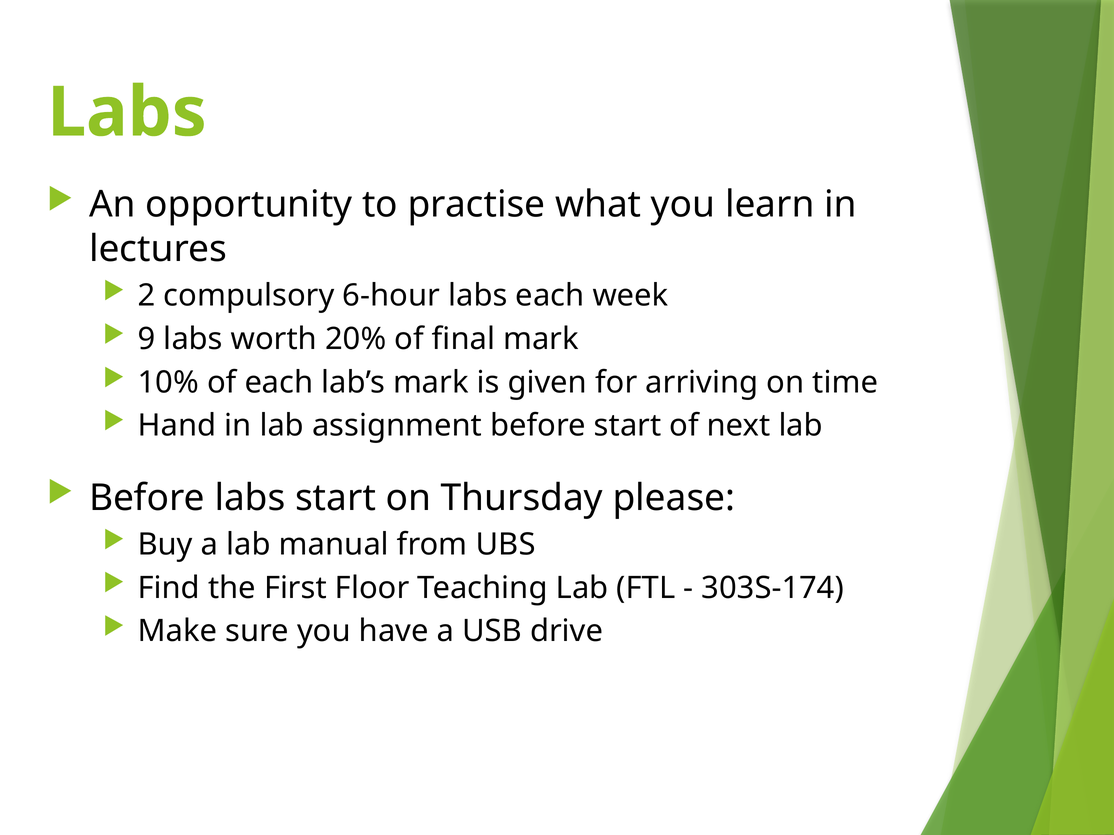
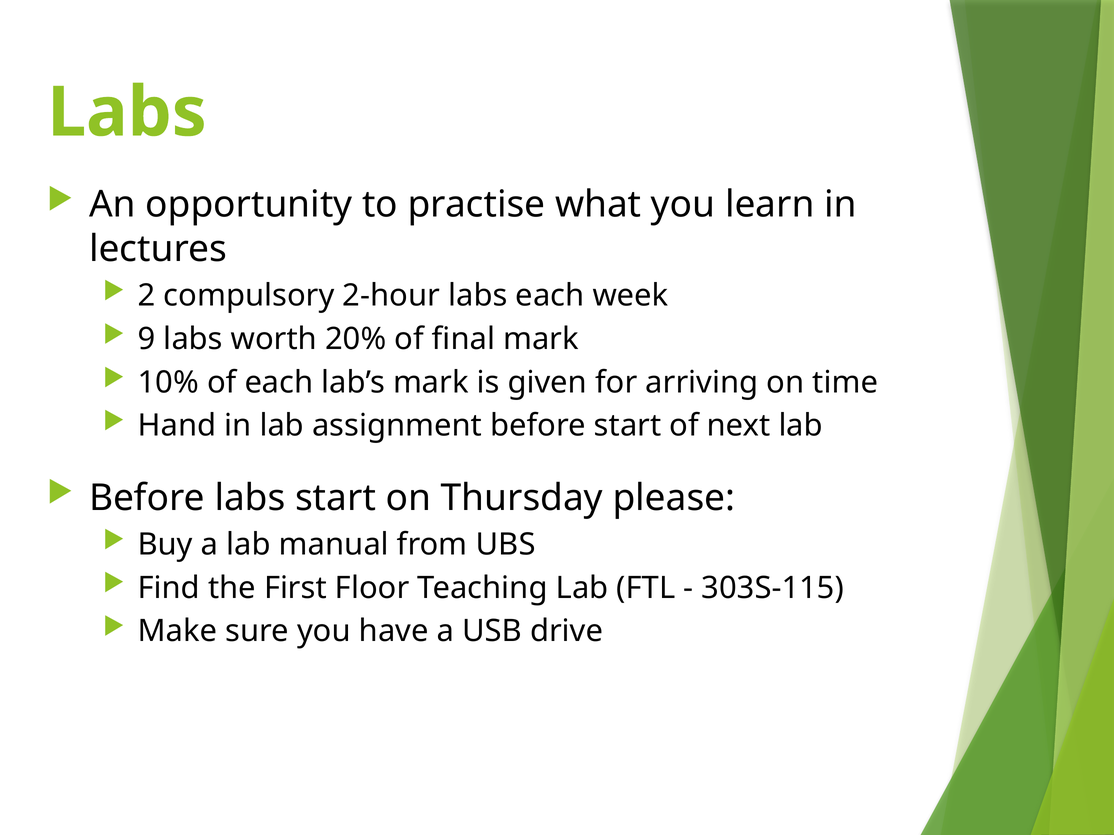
6-hour: 6-hour -> 2-hour (391, 296)
303S-174: 303S-174 -> 303S-115 (773, 588)
